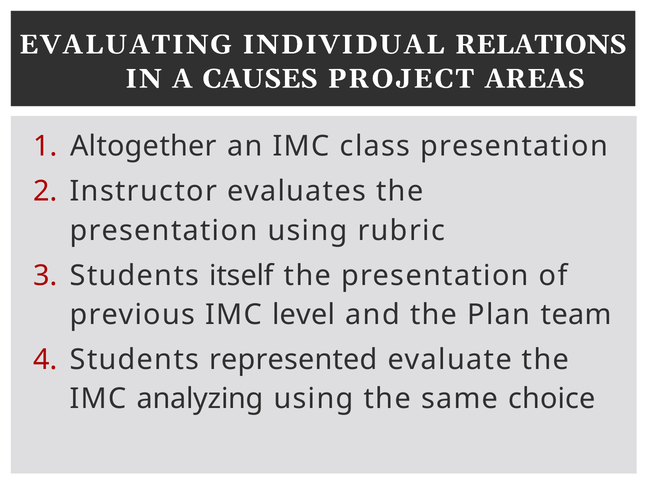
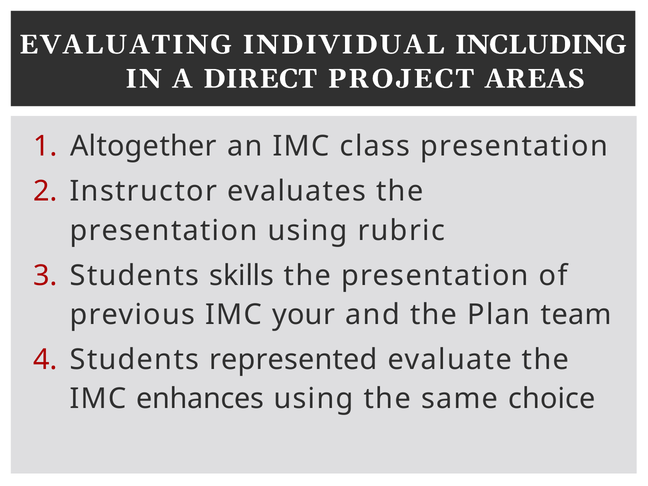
RELATIONS: RELATIONS -> INCLUDING (541, 45)
CAUSES: CAUSES -> DIRECT (260, 79)
itself: itself -> skills (242, 276)
level: level -> your (304, 315)
analyzing: analyzing -> enhances (200, 399)
